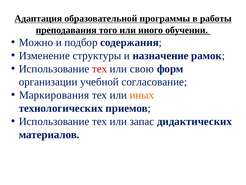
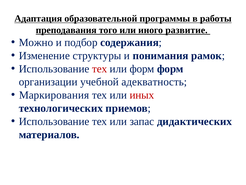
обучении: обучении -> развитие (186, 30)
назначение: назначение -> понимания (161, 56)
или свою: свою -> форм (142, 69)
согласование: согласование -> адекватность (154, 82)
иных colour: orange -> red (142, 95)
